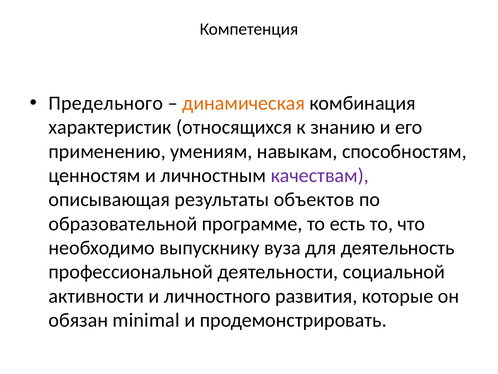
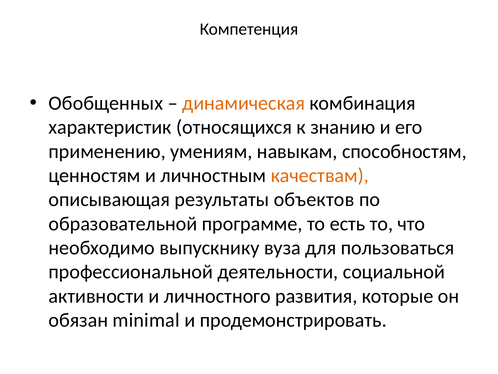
Предельного: Предельного -> Обобщенных (106, 103)
качествам colour: purple -> orange (320, 175)
деятельность: деятельность -> пользоваться (398, 248)
